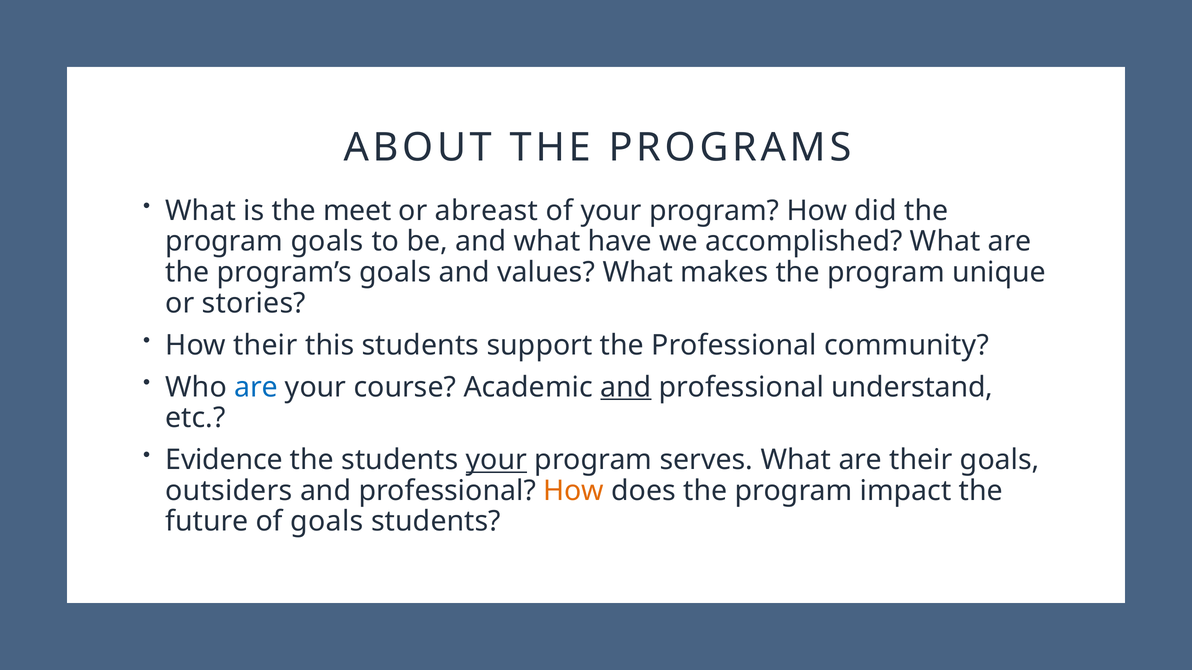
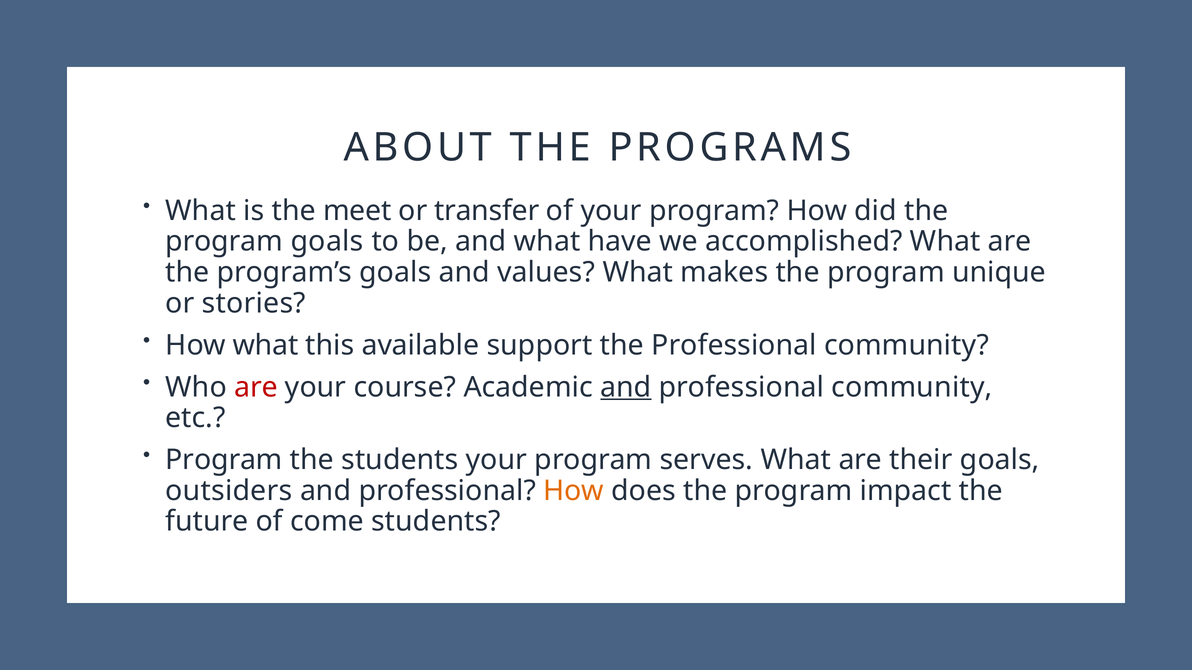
abreast: abreast -> transfer (487, 211)
How their: their -> what (266, 345)
this students: students -> available (420, 345)
are colour: blue -> red (256, 387)
understand: understand -> community (912, 387)
Evidence: Evidence -> Program (224, 460)
your underline: present -> none (496, 460)
of goals: goals -> come (327, 522)
